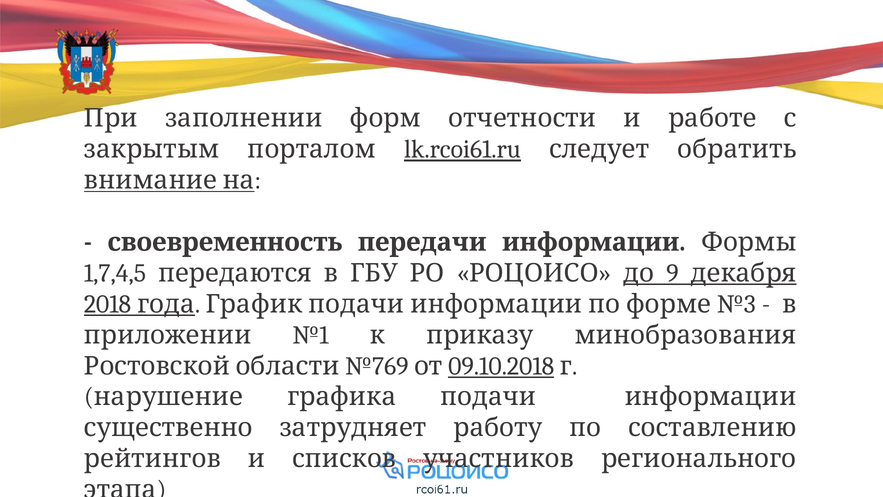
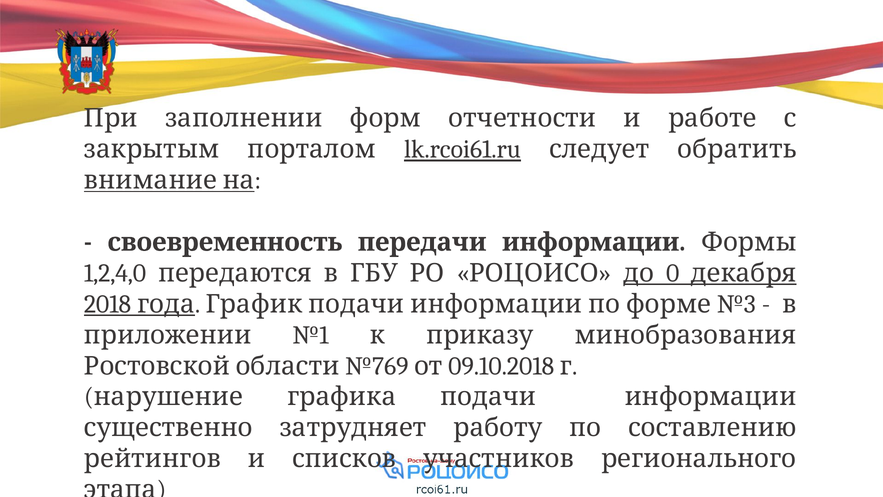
1,7,4,5: 1,7,4,5 -> 1,2,4,0 (115, 273)
9: 9 -> 0 (673, 273)
09.10.2018 underline: present -> none (501, 366)
